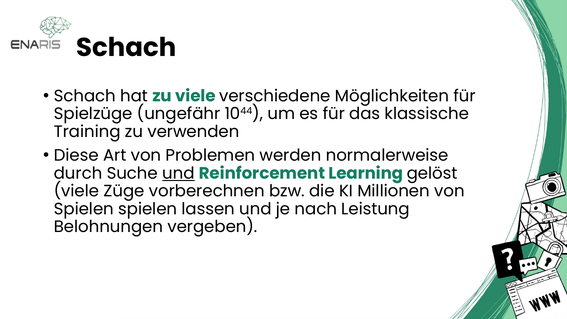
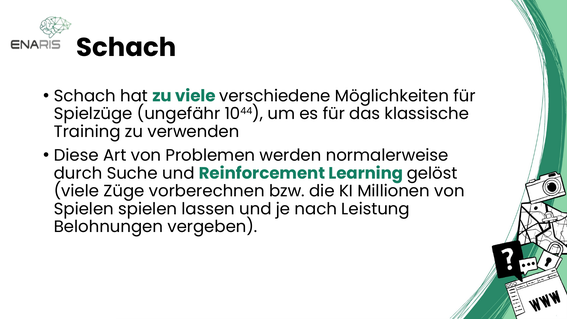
und underline: present -> none (178, 173)
